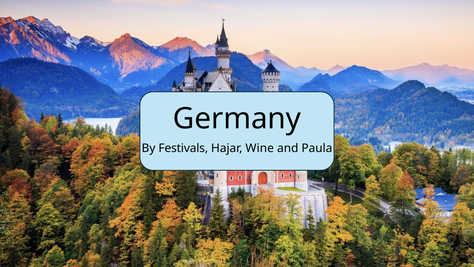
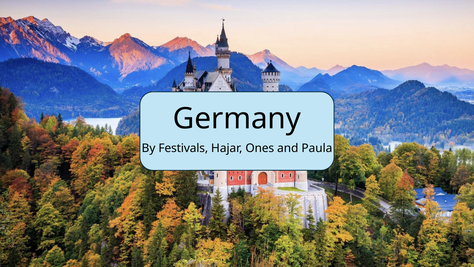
Wine: Wine -> Ones (260, 148)
